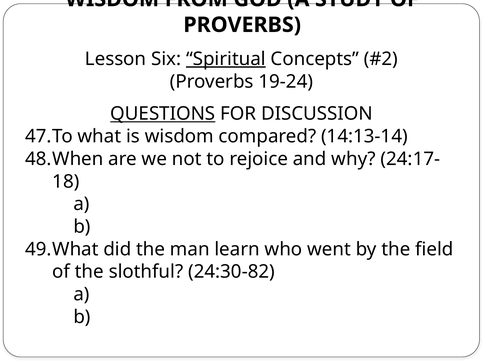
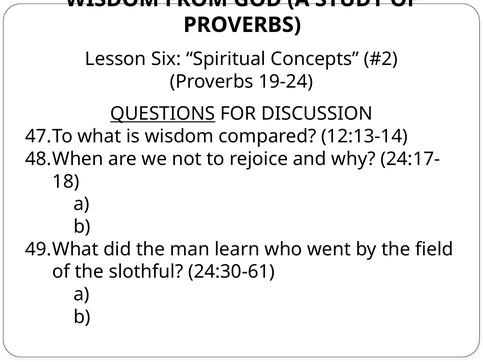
Spiritual underline: present -> none (226, 59)
14:13-14: 14:13-14 -> 12:13-14 (364, 136)
24:30-82: 24:30-82 -> 24:30-61 (231, 272)
